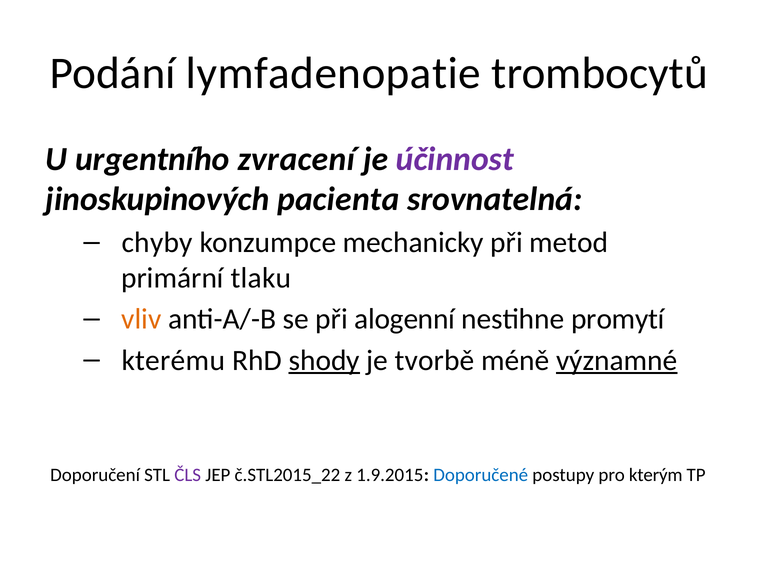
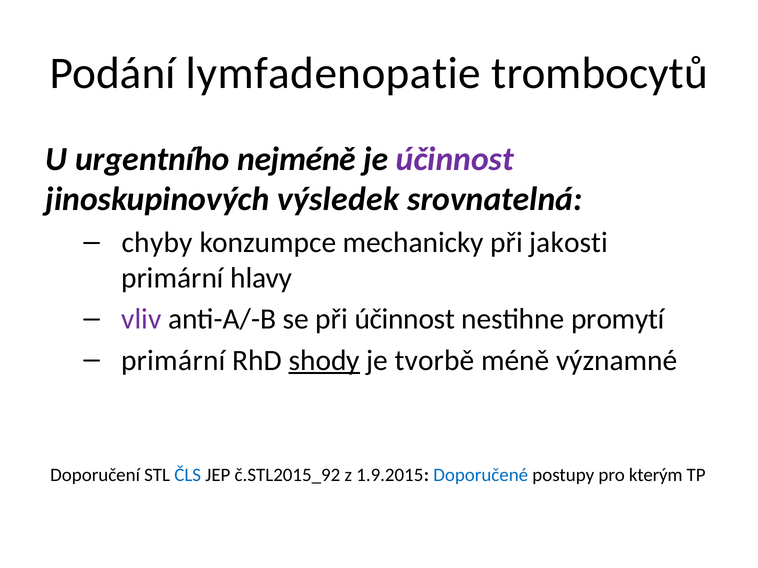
zvracení: zvracení -> nejméně (297, 159)
pacienta: pacienta -> výsledek (338, 200)
metod: metod -> jakosti (569, 243)
tlaku: tlaku -> hlavy (261, 278)
vliv colour: orange -> purple (141, 319)
při alogenní: alogenní -> účinnost (405, 319)
kterému: kterému -> primární (173, 361)
významné underline: present -> none (617, 361)
ČLS colour: purple -> blue (188, 475)
č.STL2015_22: č.STL2015_22 -> č.STL2015_92 (287, 475)
